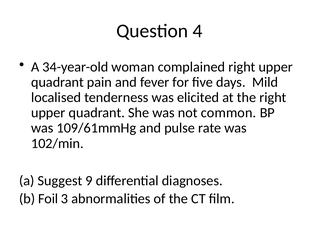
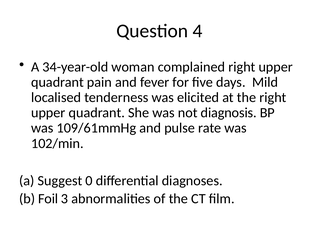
common: common -> diagnosis (229, 113)
9: 9 -> 0 (89, 181)
